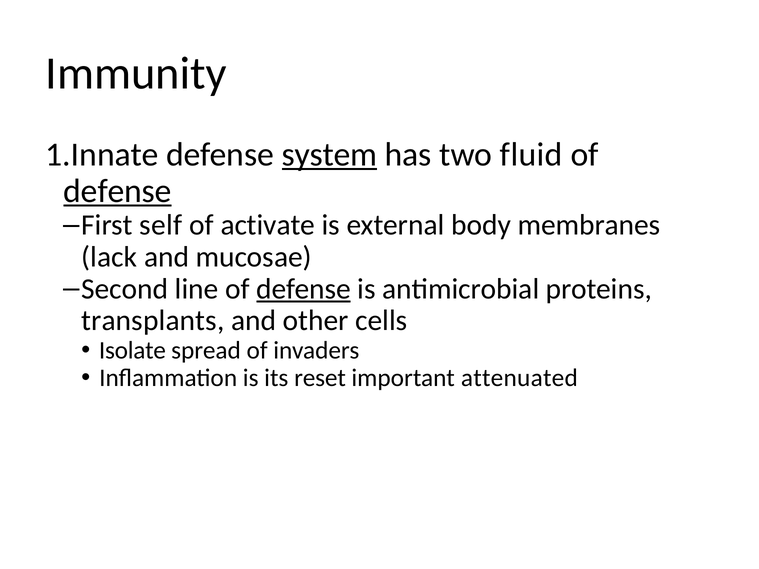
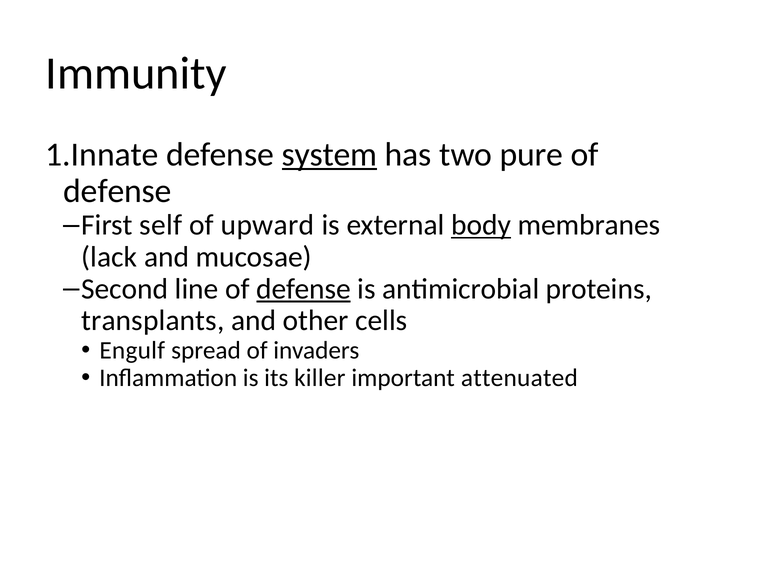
fluid: fluid -> pure (531, 155)
defense underline: present -> none (118, 191)
activate: activate -> upward (268, 225)
body underline: none -> present (481, 225)
Isolate: Isolate -> Engulf (132, 351)
reset: reset -> killer (320, 378)
